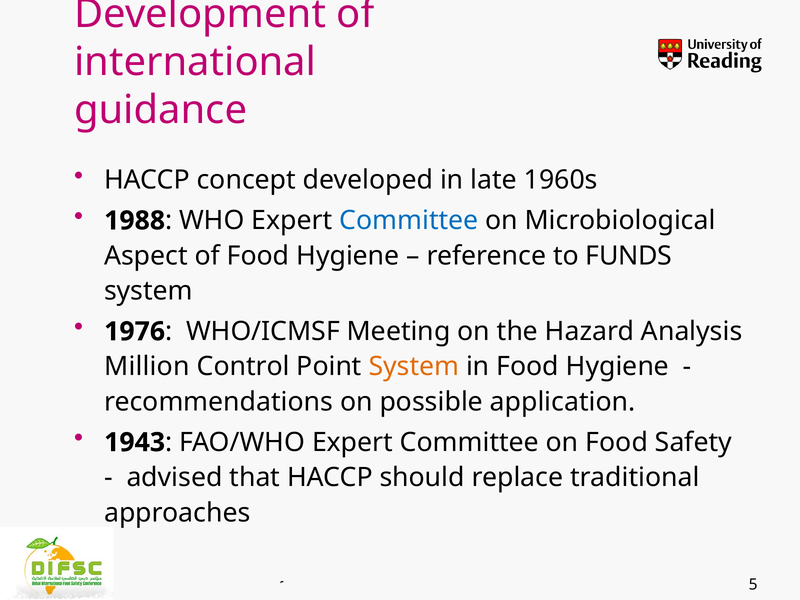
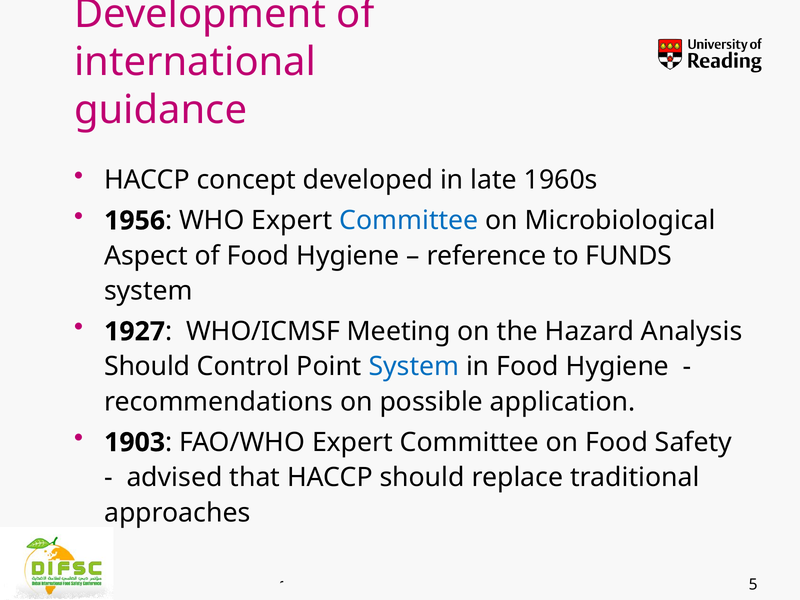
1988: 1988 -> 1956 (135, 221)
1976: 1976 -> 1927 (135, 332)
Million: Million -> Should (147, 367)
System colour: orange -> blue (414, 367)
1943: 1943 -> 1903 (135, 442)
